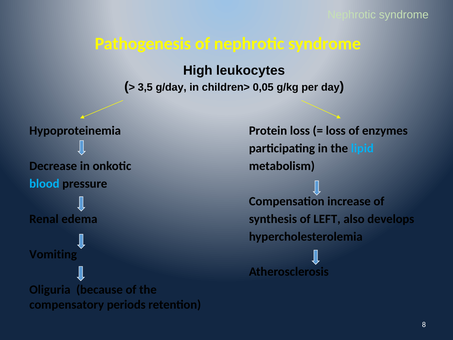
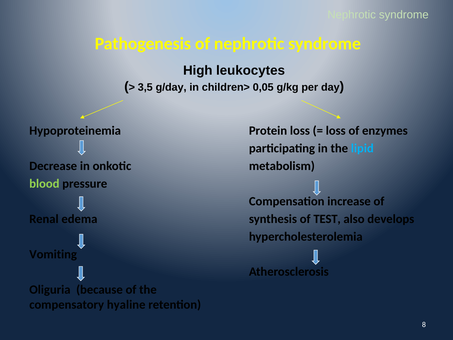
blood colour: light blue -> light green (44, 184)
LEFT: LEFT -> TEST (327, 219)
periods: periods -> hyaline (126, 305)
